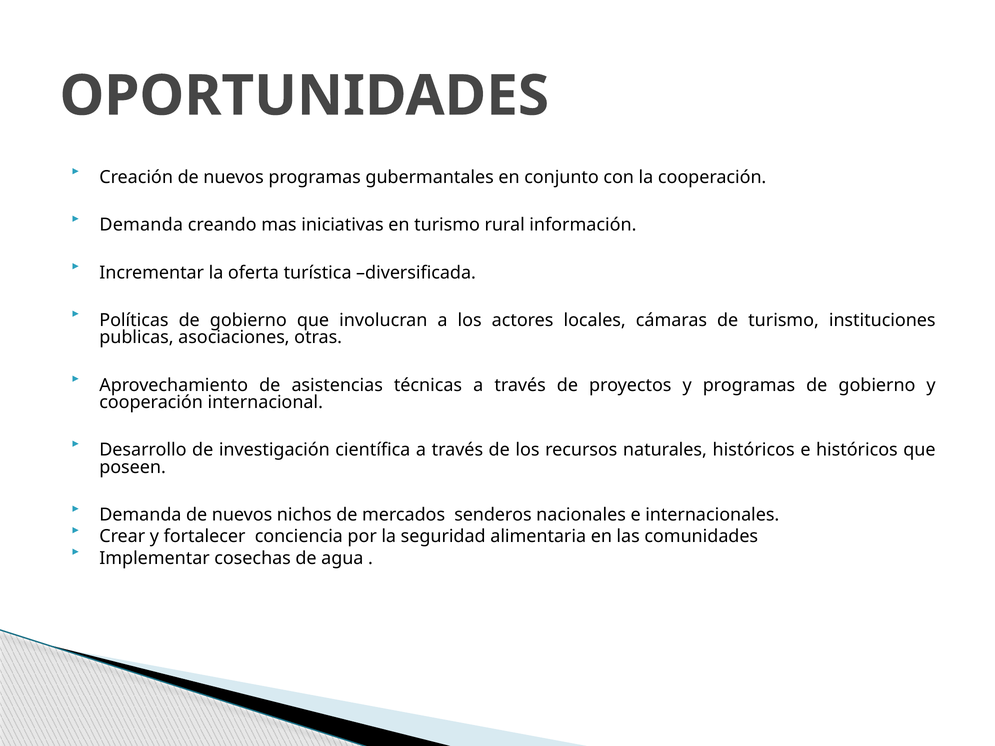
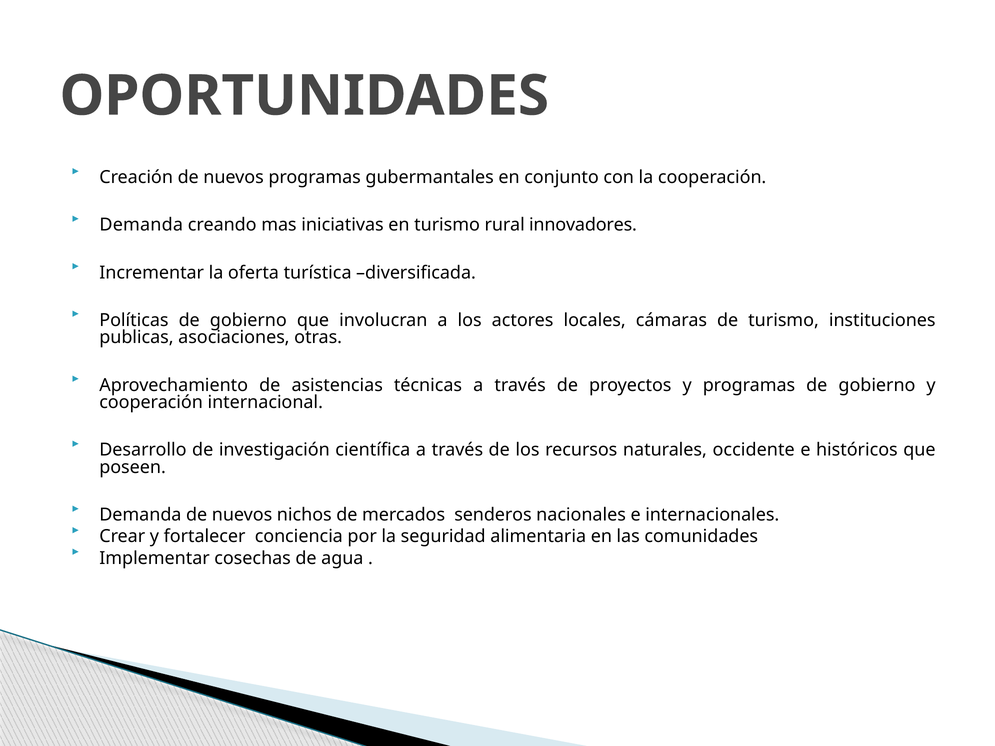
información: información -> innovadores (583, 225)
naturales históricos: históricos -> occidente (754, 450)
